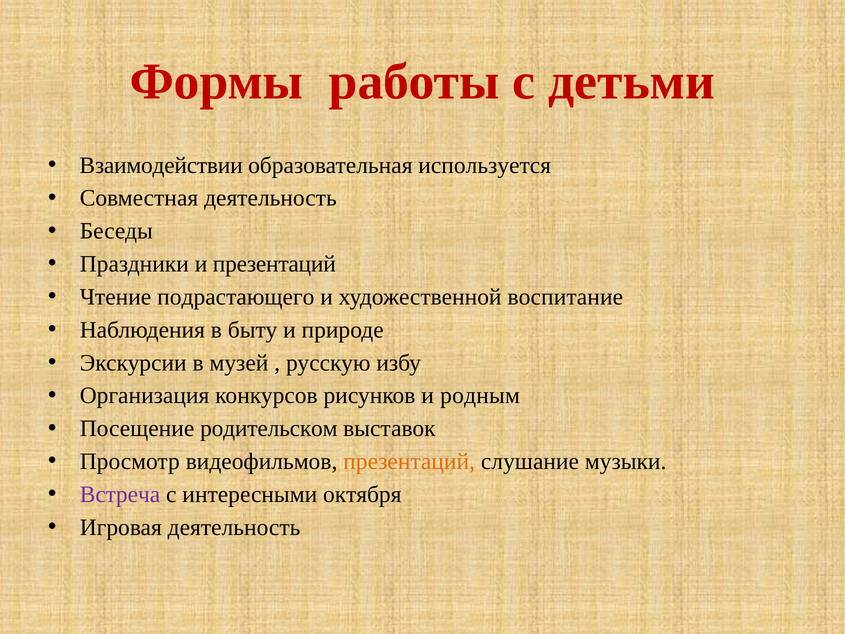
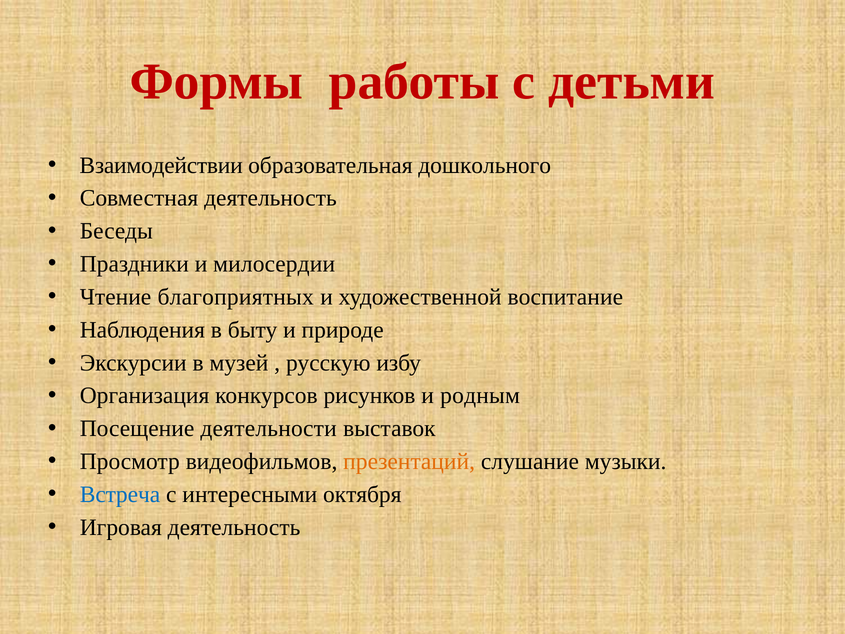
используется: используется -> дошкольного (485, 165)
и презентаций: презентаций -> милосердии (274, 264)
подрастающего: подрастающего -> благоприятных (236, 297)
родительском: родительском -> деятельности (269, 428)
Встреча colour: purple -> blue (120, 494)
